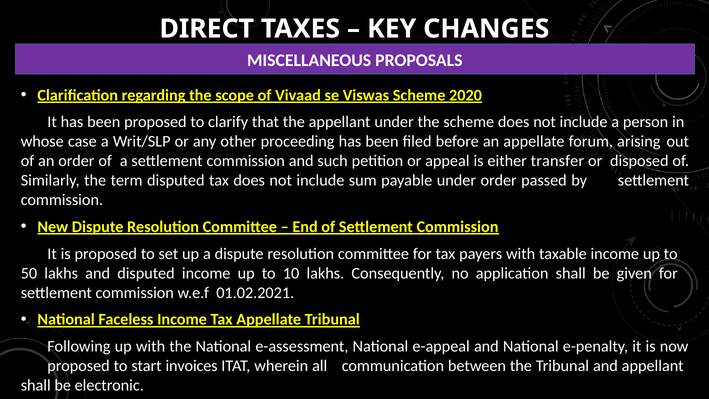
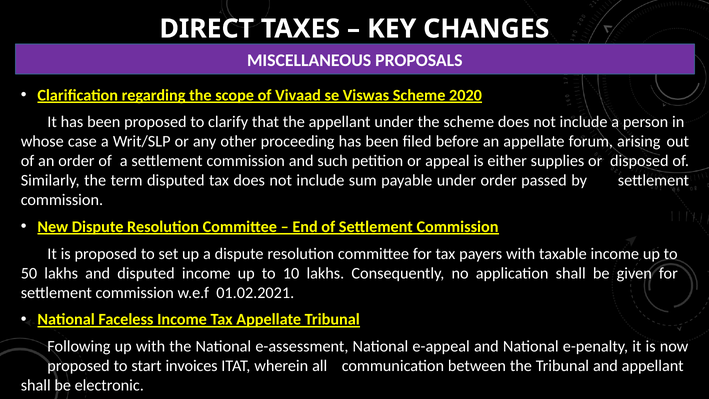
transfer: transfer -> supplies (558, 161)
